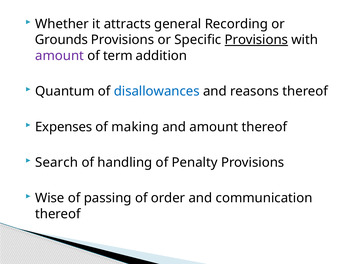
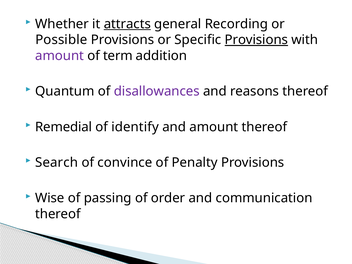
attracts underline: none -> present (127, 24)
Grounds: Grounds -> Possible (61, 40)
disallowances colour: blue -> purple (157, 91)
Expenses: Expenses -> Remedial (64, 127)
making: making -> identify (135, 127)
handling: handling -> convince (125, 163)
